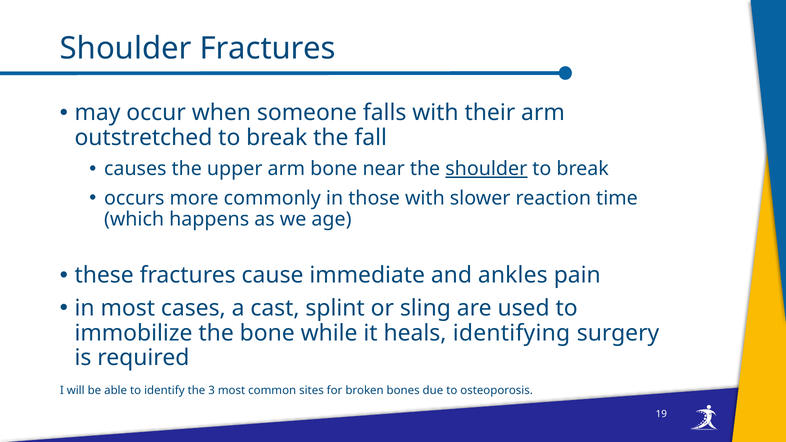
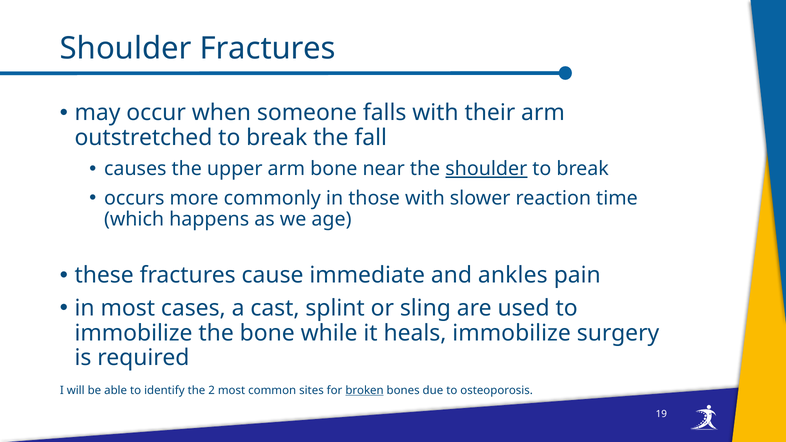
heals identifying: identifying -> immobilize (512, 333)
3: 3 -> 2 (212, 390)
broken underline: none -> present (364, 390)
